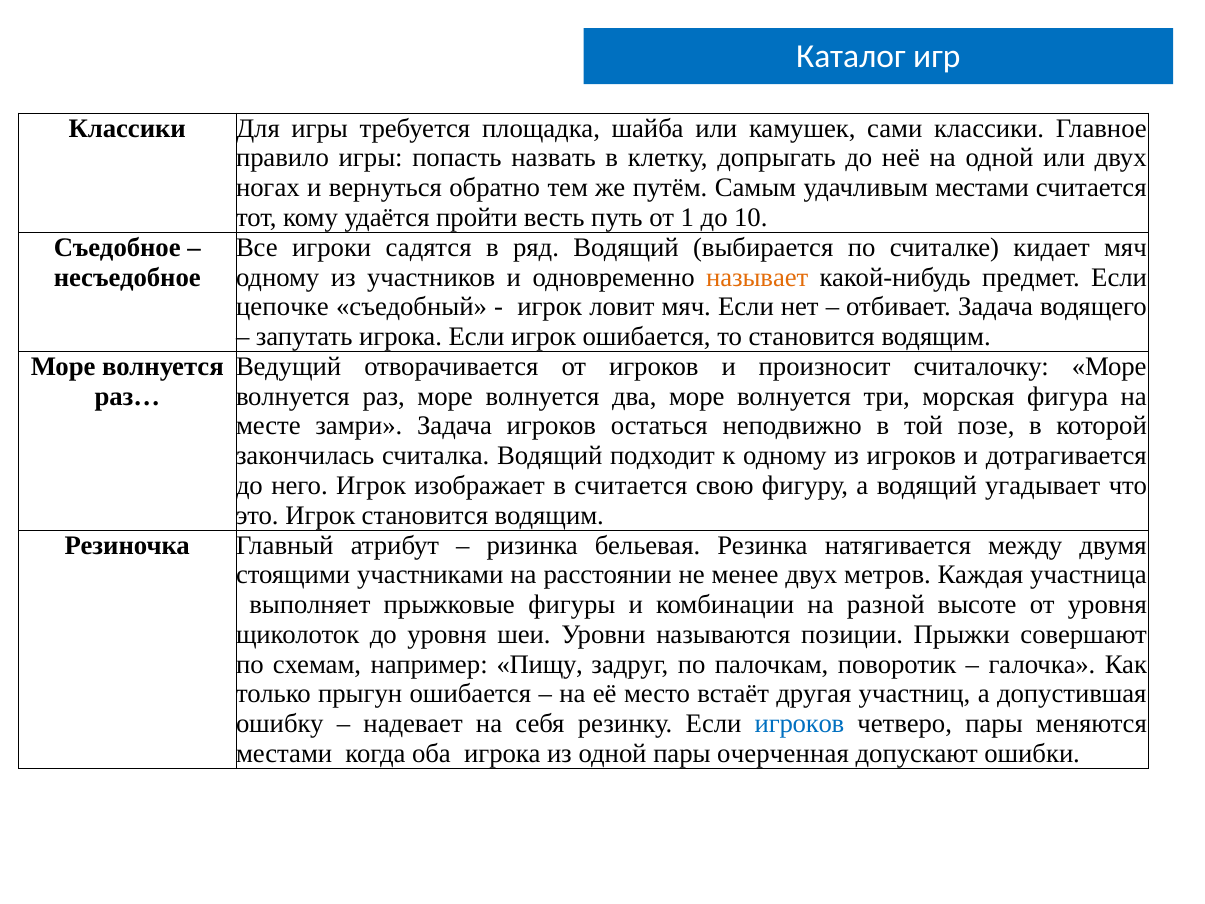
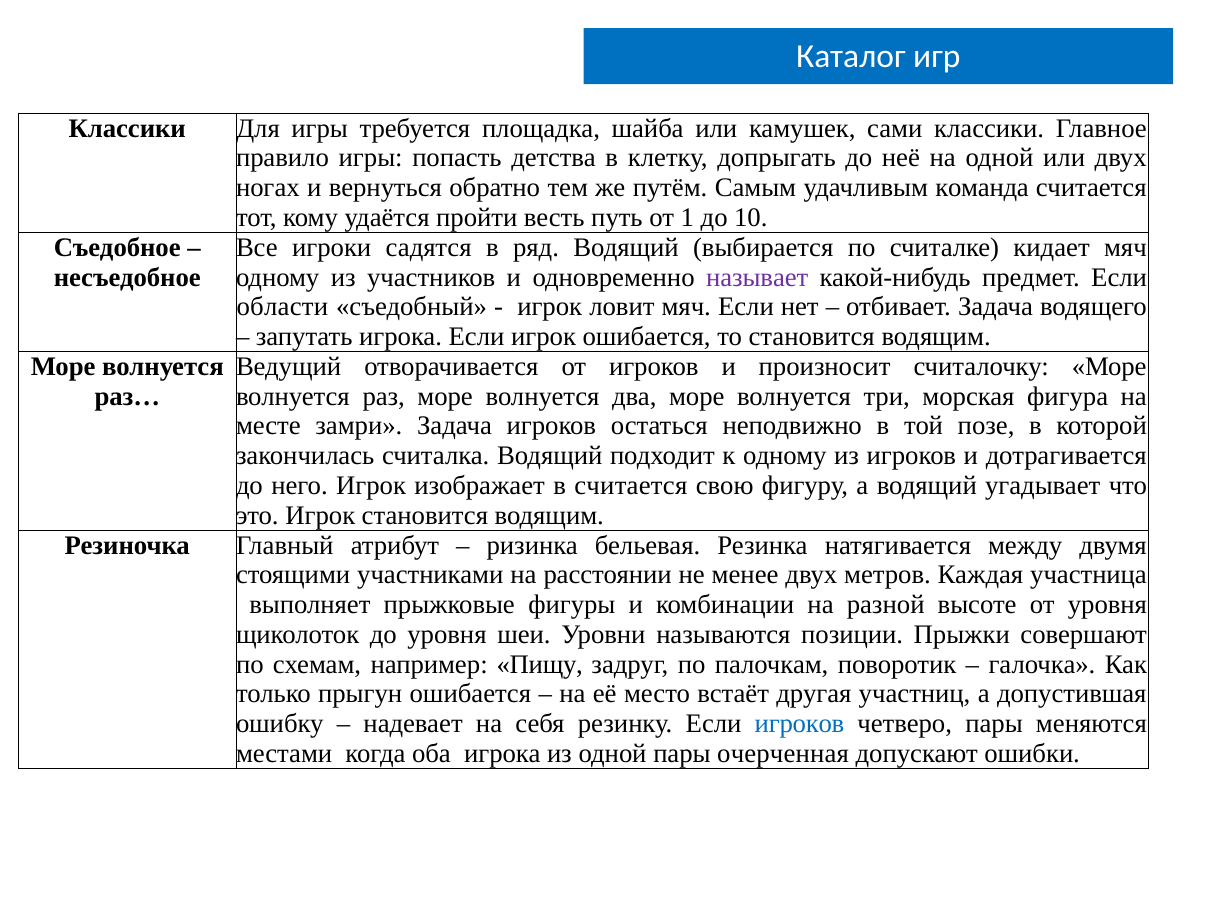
назвать: назвать -> детства (554, 158)
удачливым местами: местами -> команда (982, 188)
называет colour: orange -> purple (757, 277)
цепочке: цепочке -> области (282, 307)
